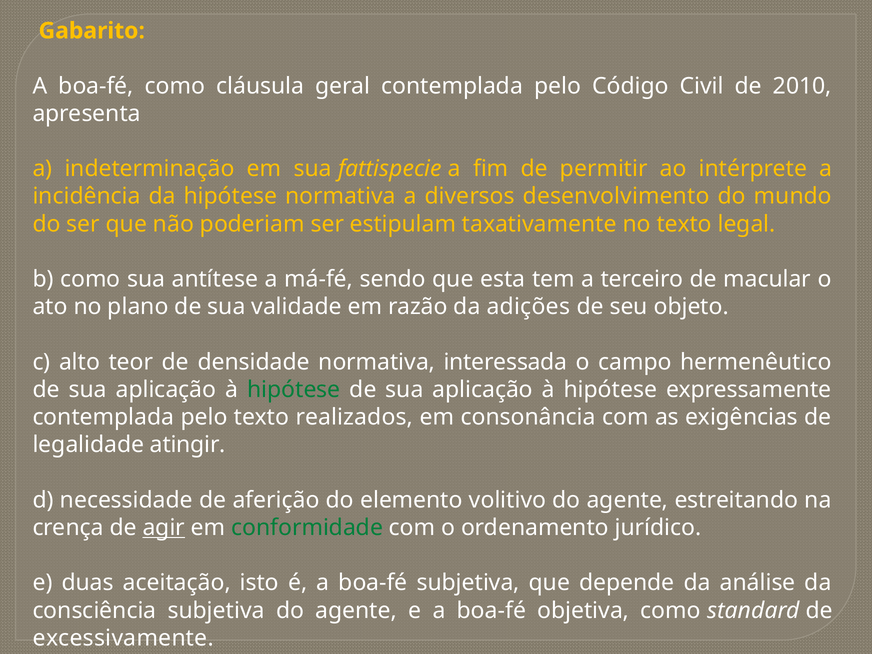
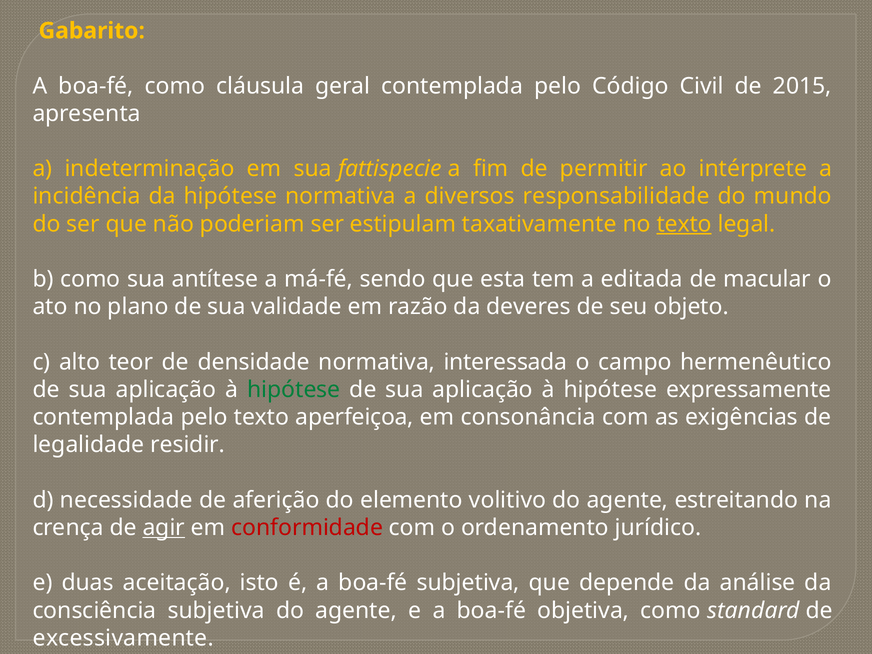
2010: 2010 -> 2015 (802, 86)
desenvolvimento: desenvolvimento -> responsabilidade (616, 196)
texto underline: none -> present (684, 224)
terceiro: terceiro -> editada (642, 279)
adições: adições -> deveres (529, 307)
realizados: realizados -> aperfeiçoa (355, 417)
atingir: atingir -> residir (188, 445)
conformidade colour: green -> red (307, 528)
